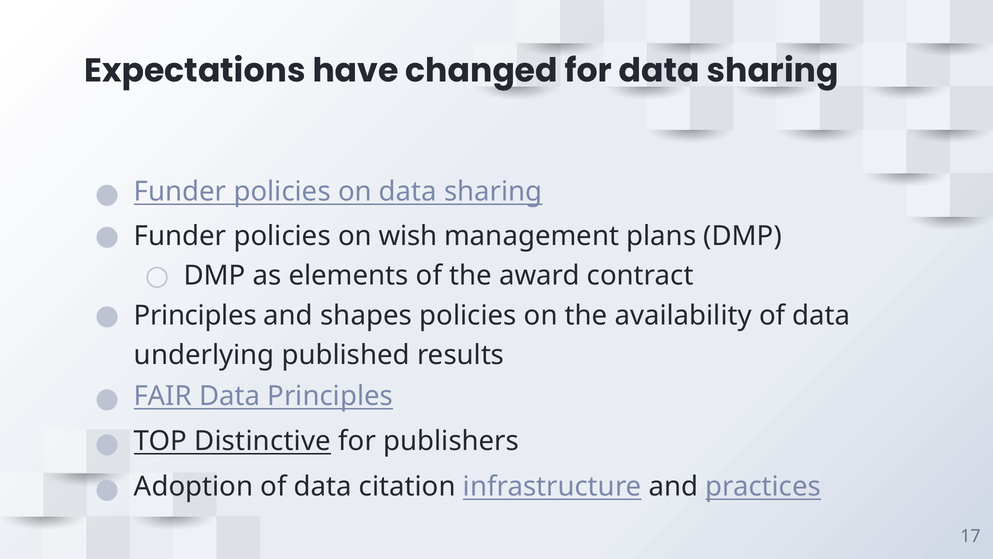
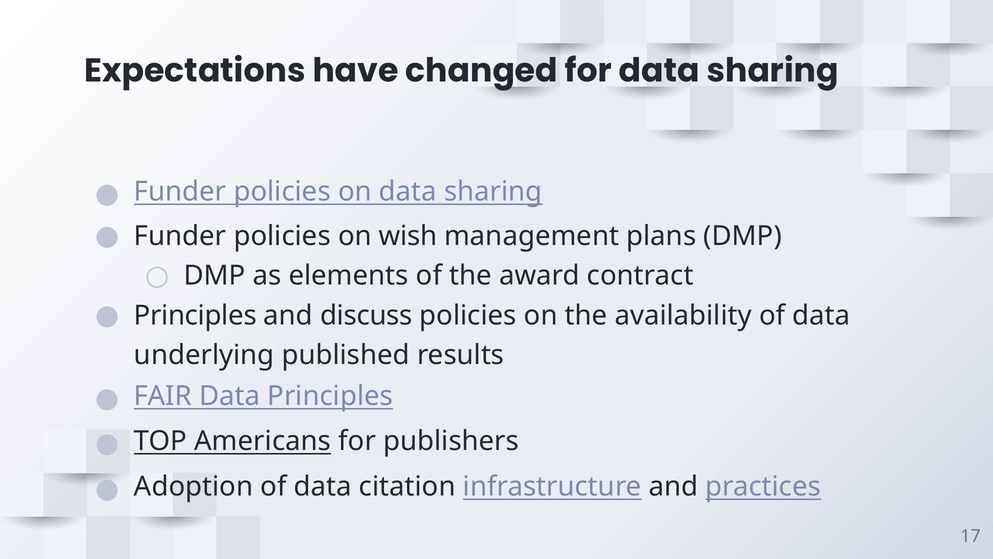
shapes: shapes -> discuss (366, 315)
Distinctive: Distinctive -> Americans (263, 441)
